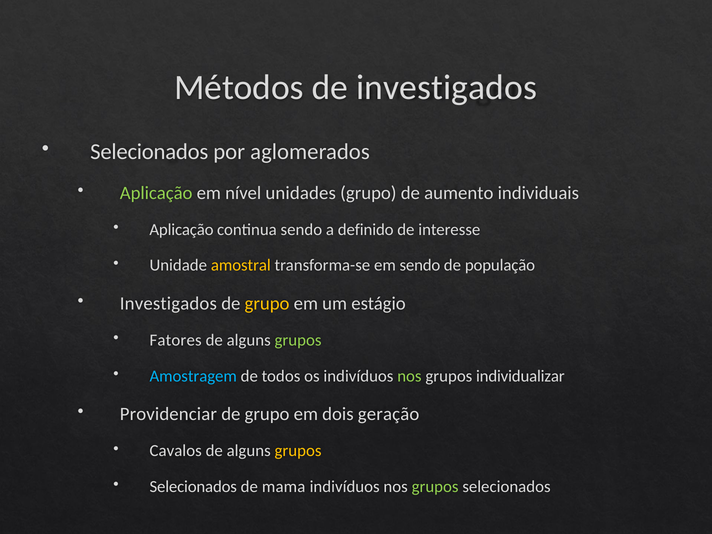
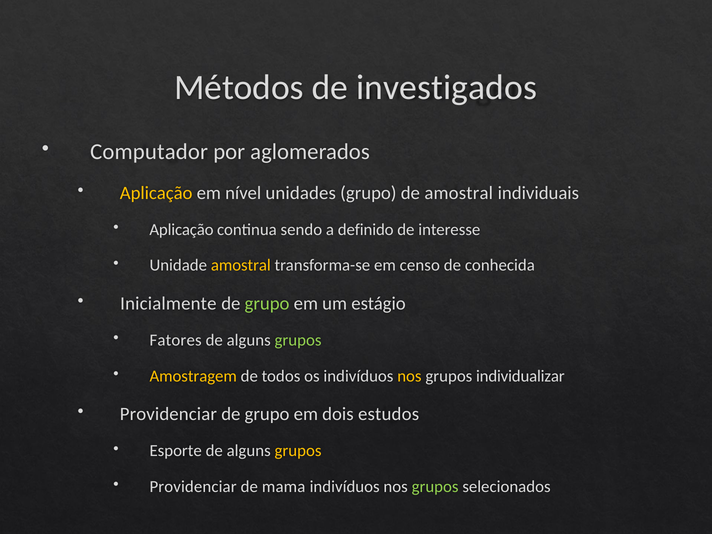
Selecionados: Selecionados -> Computador (149, 152)
Aplicação colour: light green -> yellow (156, 193)
de aumento: aumento -> amostral (459, 193)
em sendo: sendo -> censo (420, 265)
população: população -> conhecida (500, 265)
Investigados: Investigados -> Inicialmente (168, 303)
grupo colour: yellow -> light green (267, 303)
Amostragem colour: light blue -> yellow (193, 376)
nos colour: light green -> yellow (409, 376)
geração: geração -> estudos (389, 414)
Cavalos: Cavalos -> Esporte (176, 451)
Selecionados: Selecionados -> Providenciar (193, 487)
